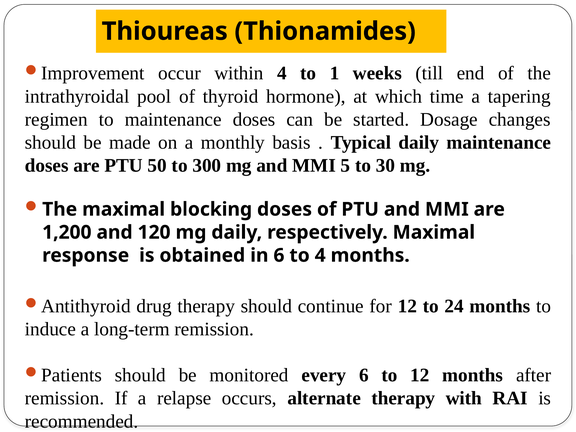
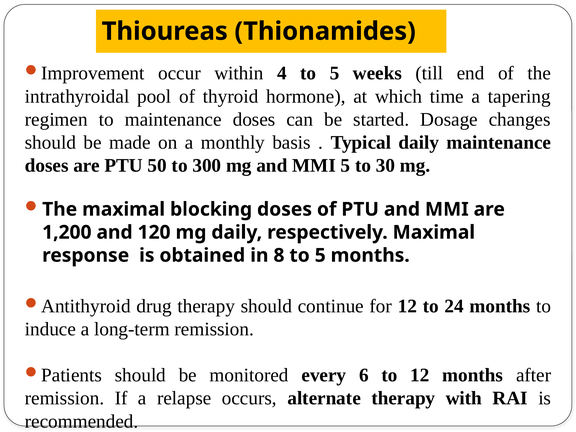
4 to 1: 1 -> 5 (335, 73)
in 6: 6 -> 8 (279, 255)
4: 4 -> 5 (320, 255)
